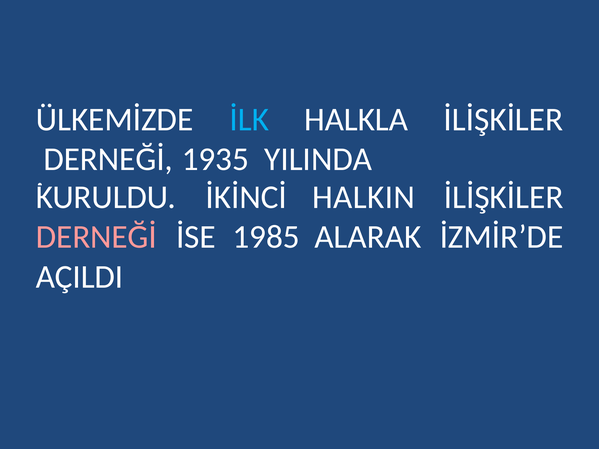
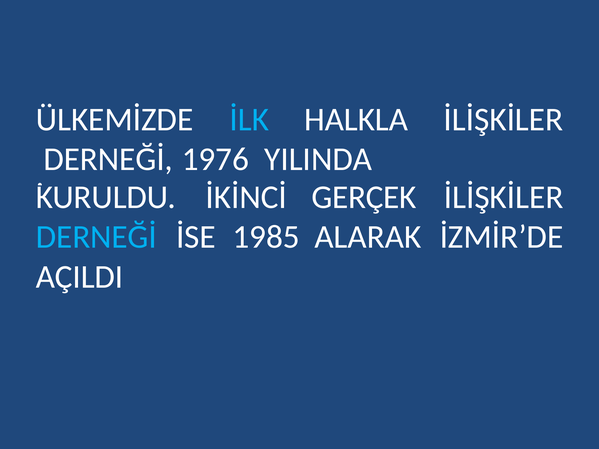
1935: 1935 -> 1976 (215, 159)
HALKIN: HALKIN -> GERÇEK (364, 197)
DERNEĞİ colour: pink -> light blue (96, 237)
